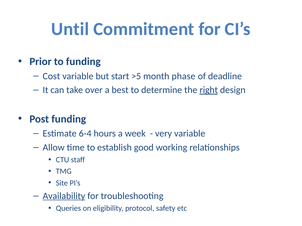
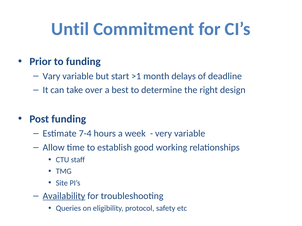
Cost: Cost -> Vary (51, 76)
>5: >5 -> >1 (136, 76)
phase: phase -> delays (184, 76)
right underline: present -> none (209, 90)
6-4: 6-4 -> 7-4 (85, 134)
